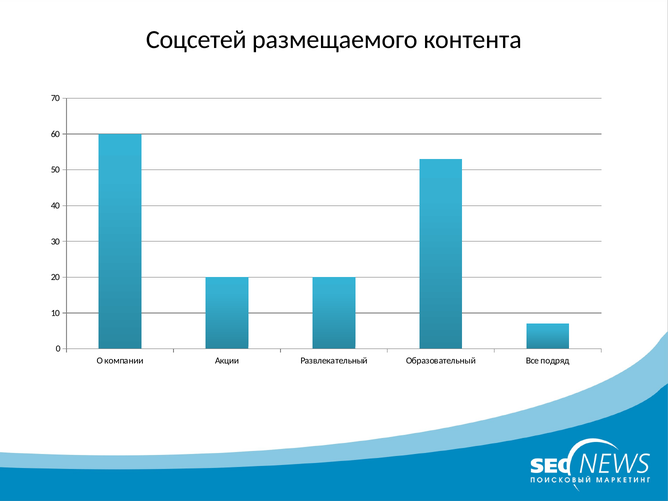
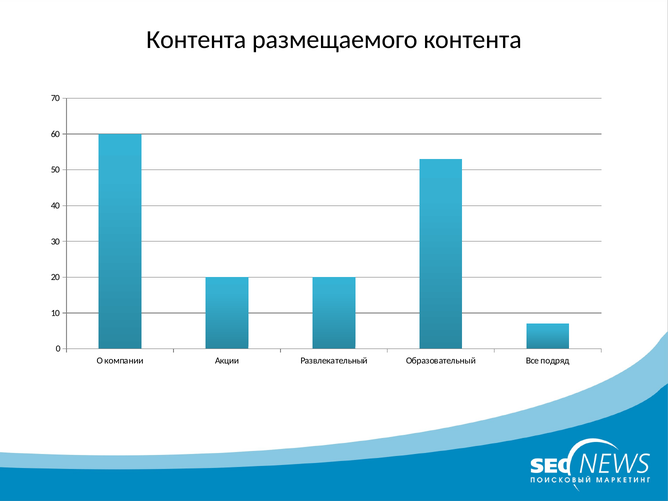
Соцсетей: Соцсетей -> Контента (196, 40)
